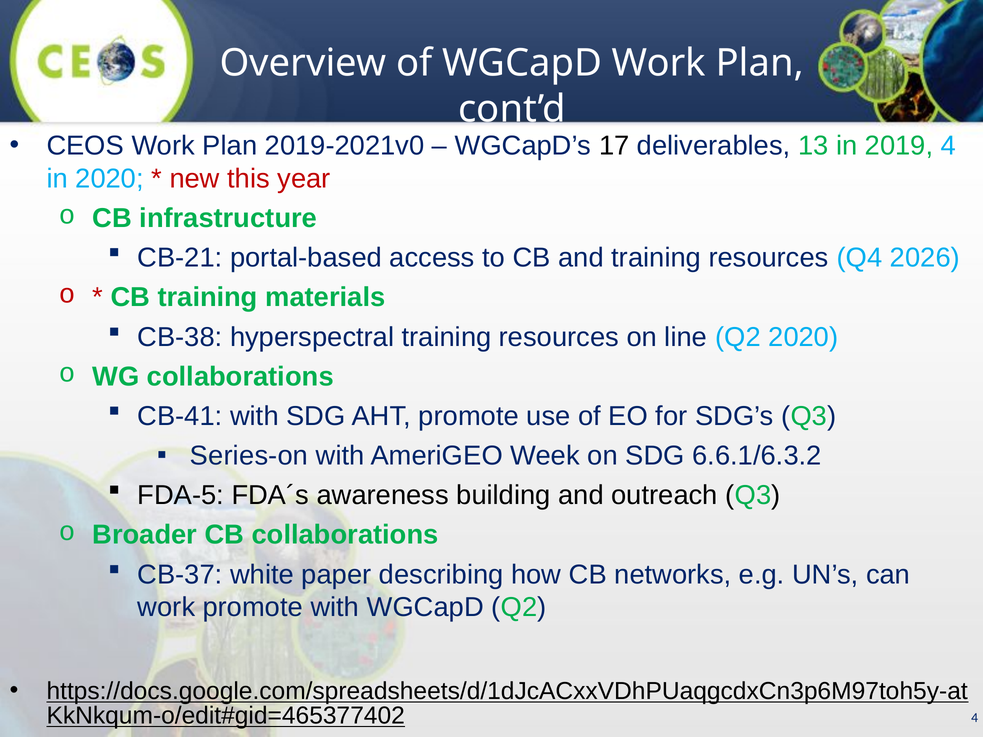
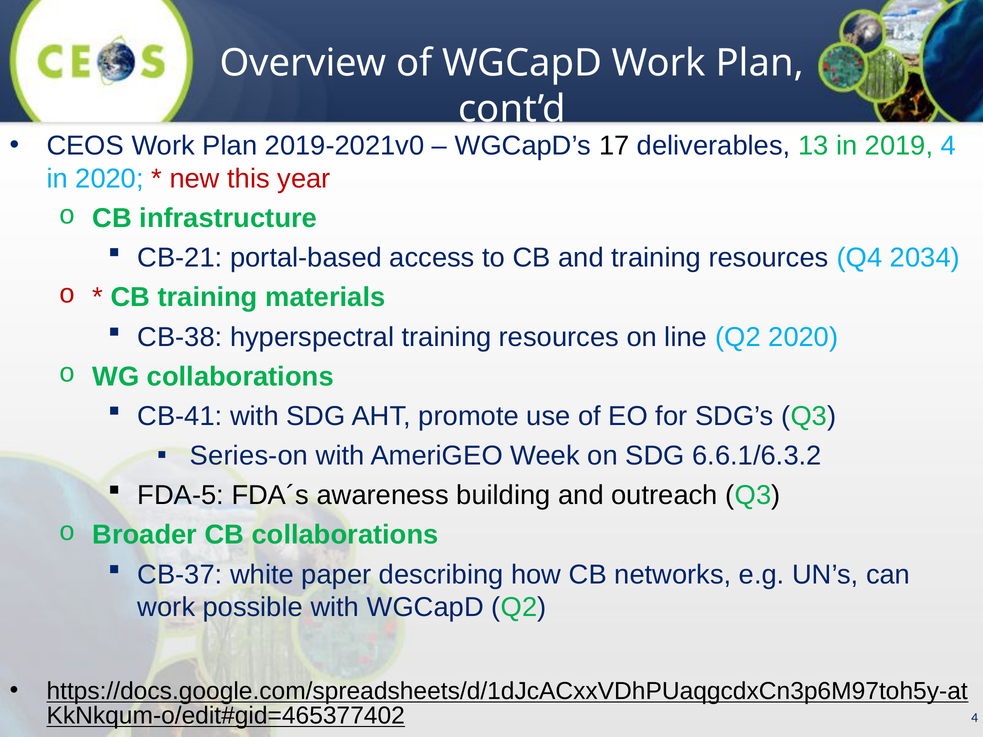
2026: 2026 -> 2034 (925, 258)
work promote: promote -> possible (253, 607)
